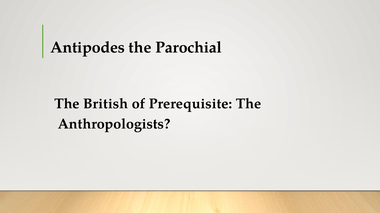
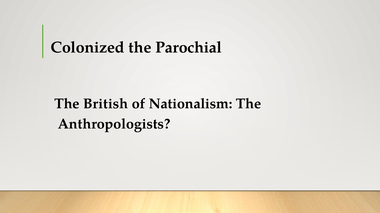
Antipodes: Antipodes -> Colonized (88, 48)
Prerequisite: Prerequisite -> Nationalism (191, 104)
